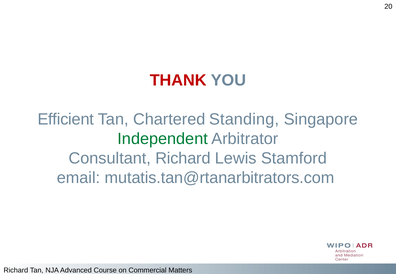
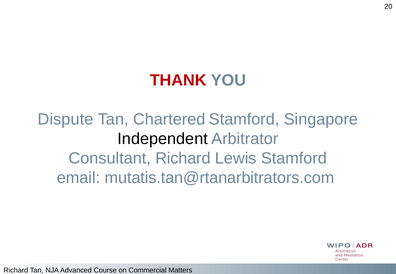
Efficient: Efficient -> Dispute (66, 119)
Chartered Standing: Standing -> Stamford (244, 119)
Independent colour: green -> black (163, 139)
